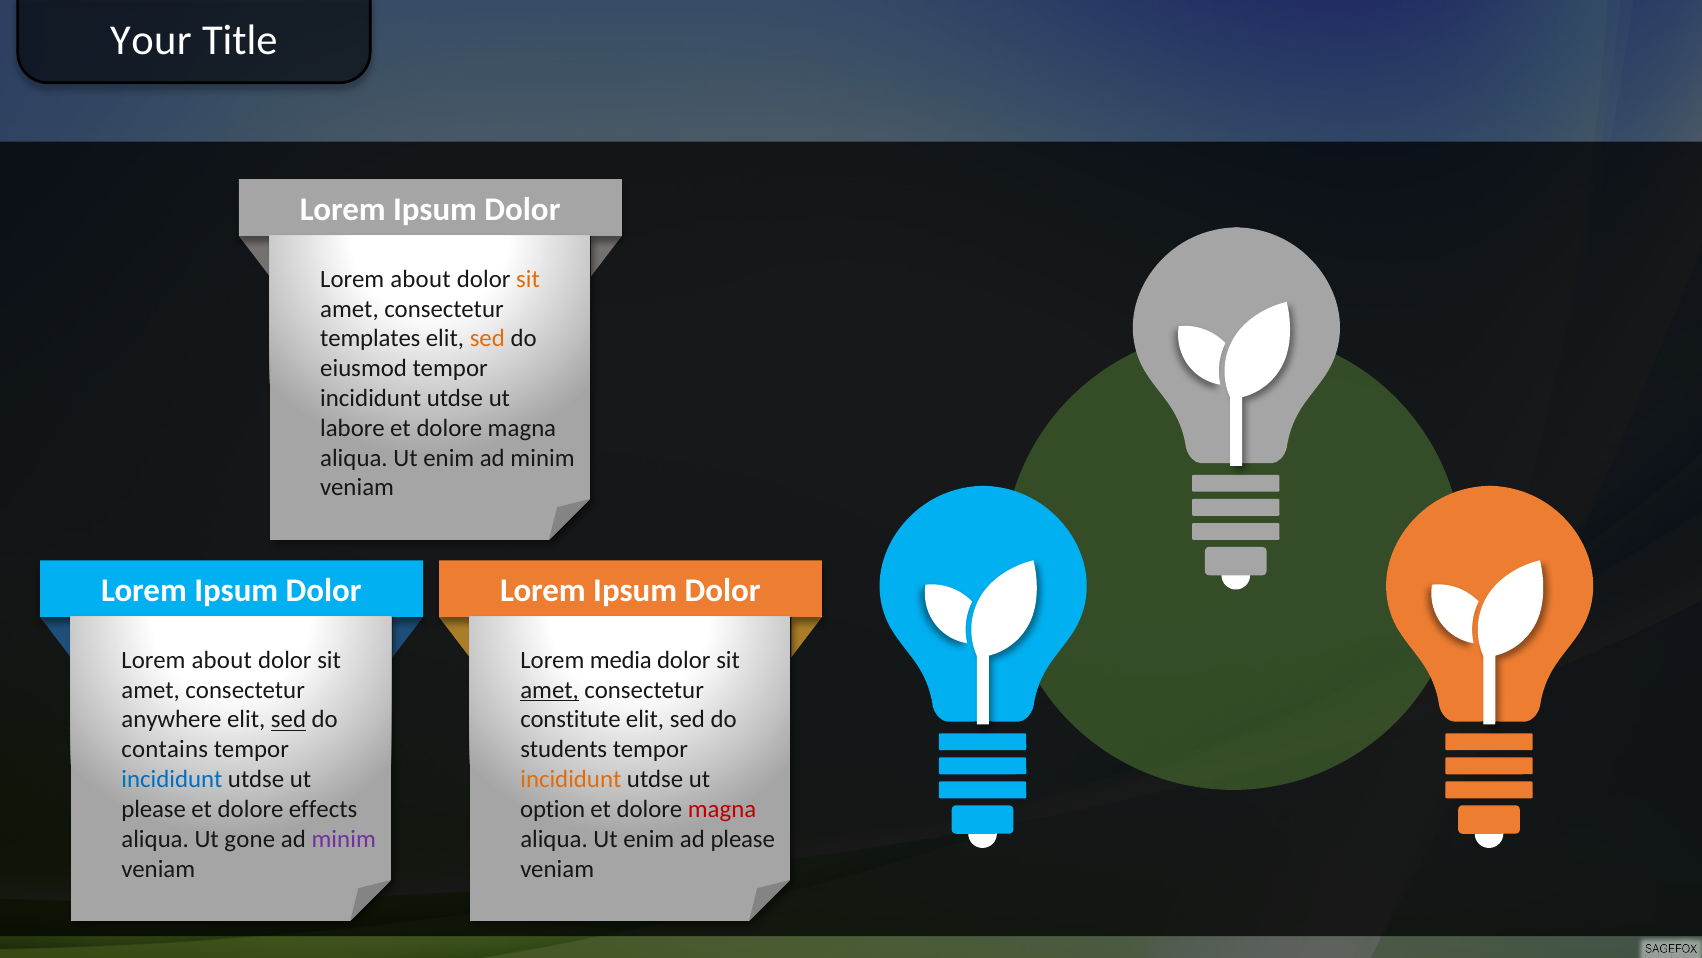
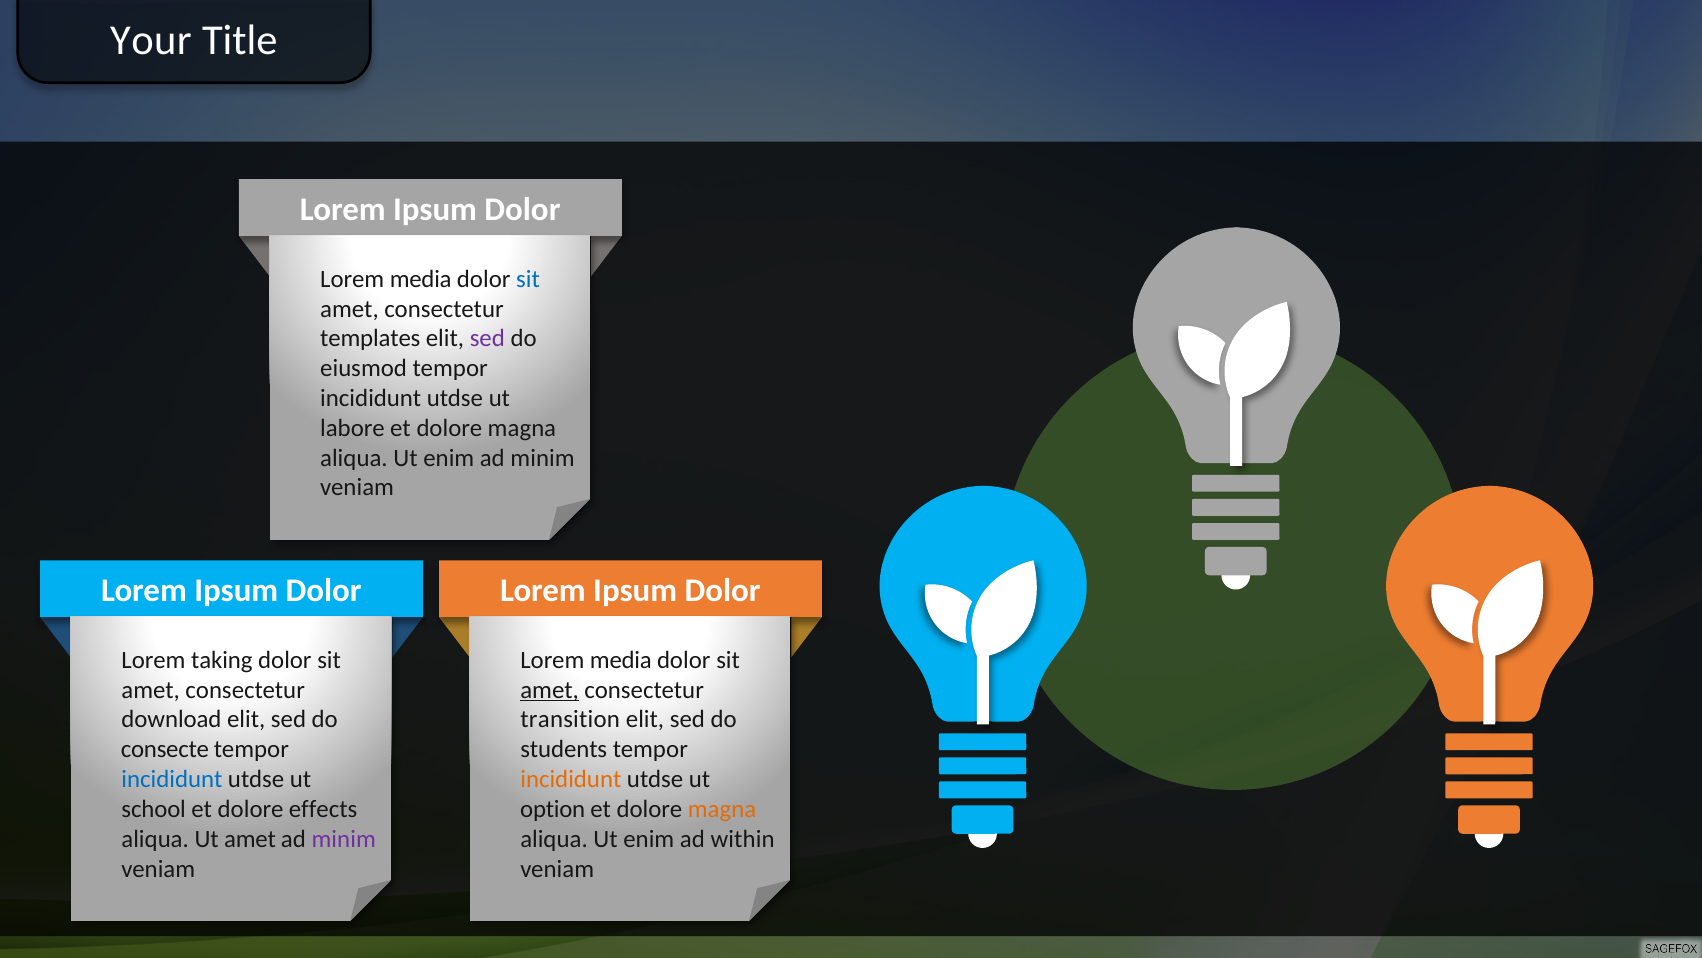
about: about -> media (421, 279)
sit colour: orange -> blue (528, 279)
sed colour: orange -> purple (487, 338)
about: about -> taking (222, 660)
anywhere: anywhere -> download (171, 719)
sed underline: present -> none (289, 719)
constitute: constitute -> transition (570, 719)
contains: contains -> consecte (165, 749)
please: please -> school (154, 809)
magna colour: red -> orange (722, 809)
Ut gone: gone -> amet (250, 839)
ad please: please -> within (743, 839)
